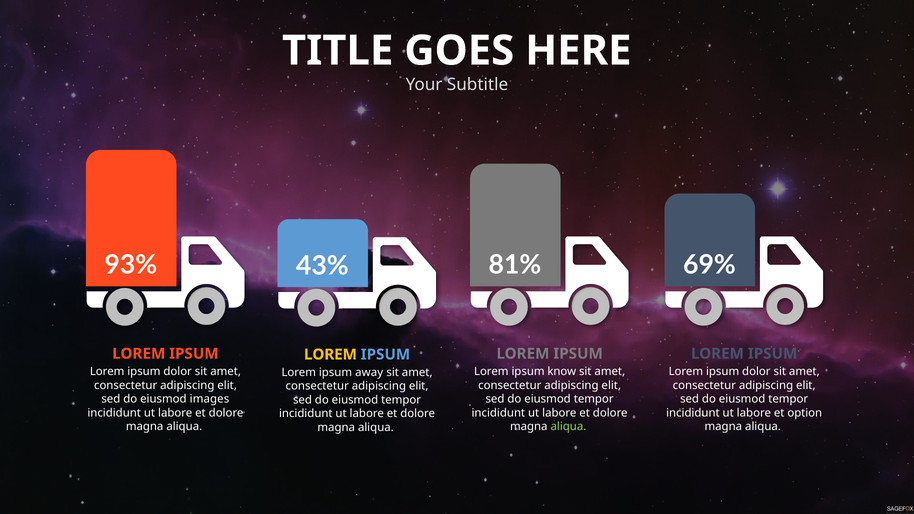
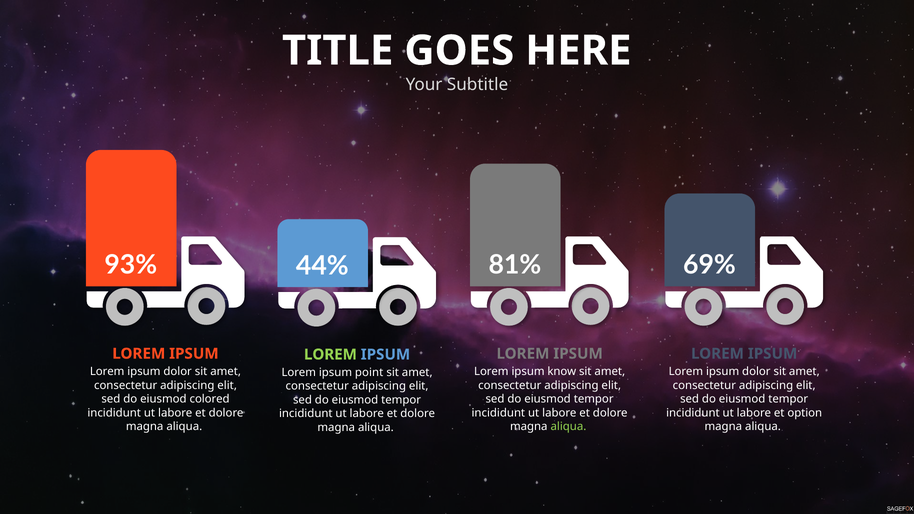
43%: 43% -> 44% (322, 266)
LOREM colour: yellow -> light green (330, 355)
away: away -> point (369, 373)
images: images -> colored (210, 399)
